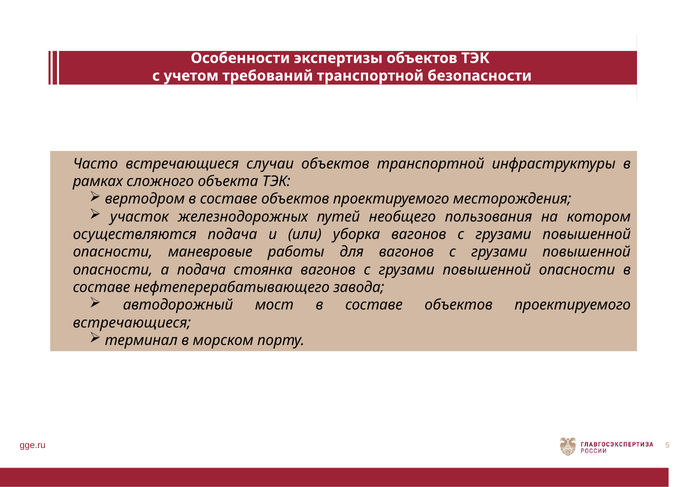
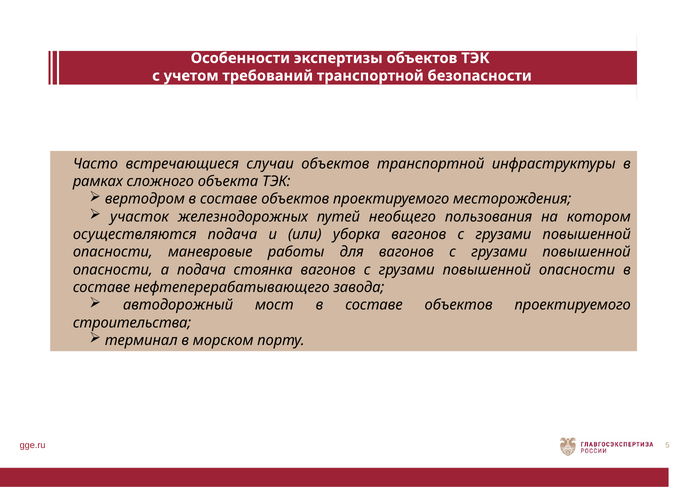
встречающиеся: встречающиеся -> строительства (132, 322)
